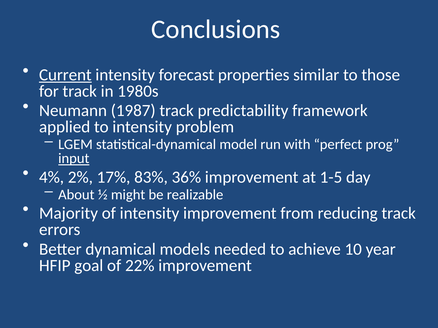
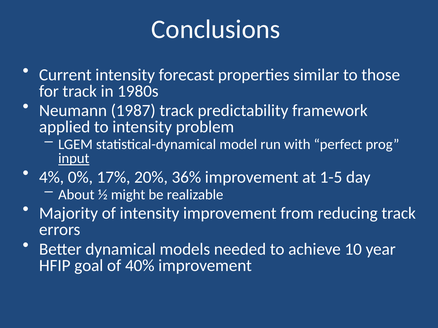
Current underline: present -> none (65, 75)
2%: 2% -> 0% (80, 177)
83%: 83% -> 20% (151, 177)
22%: 22% -> 40% (140, 266)
